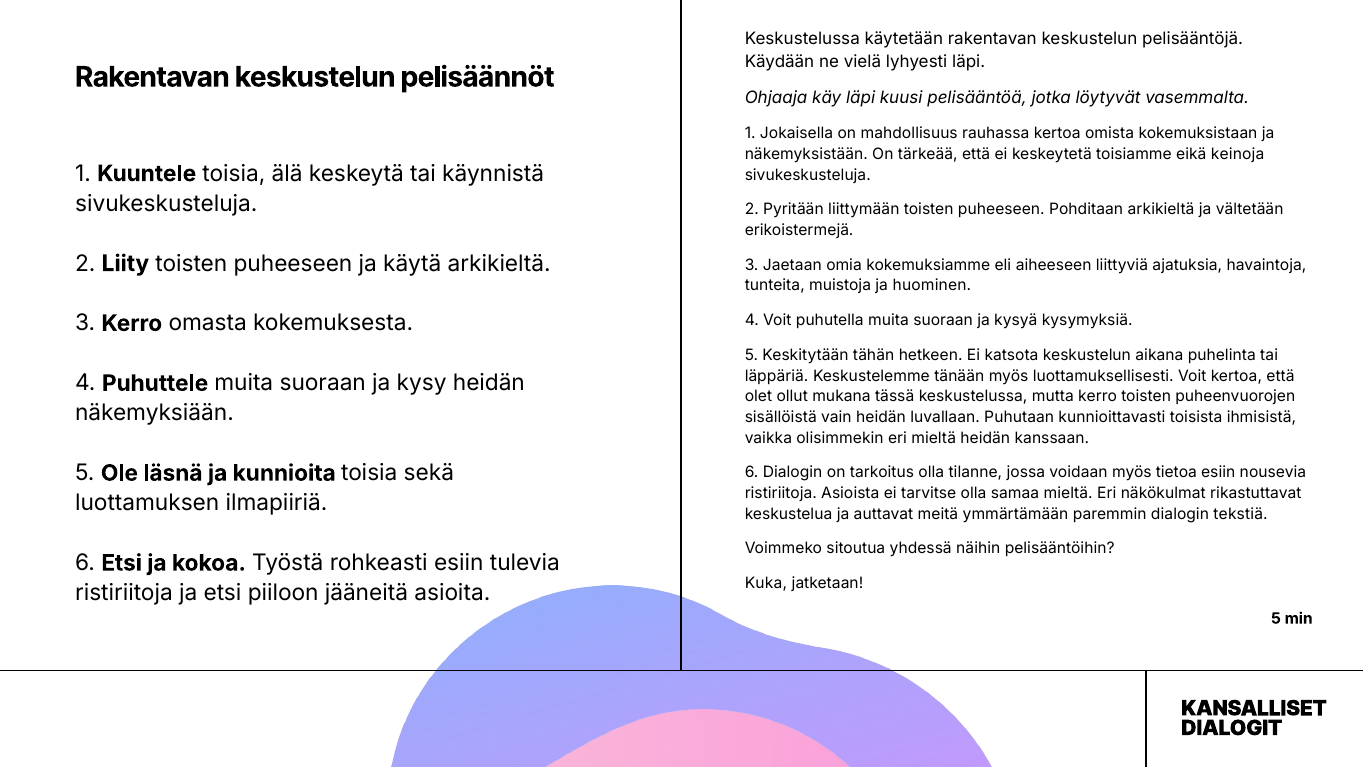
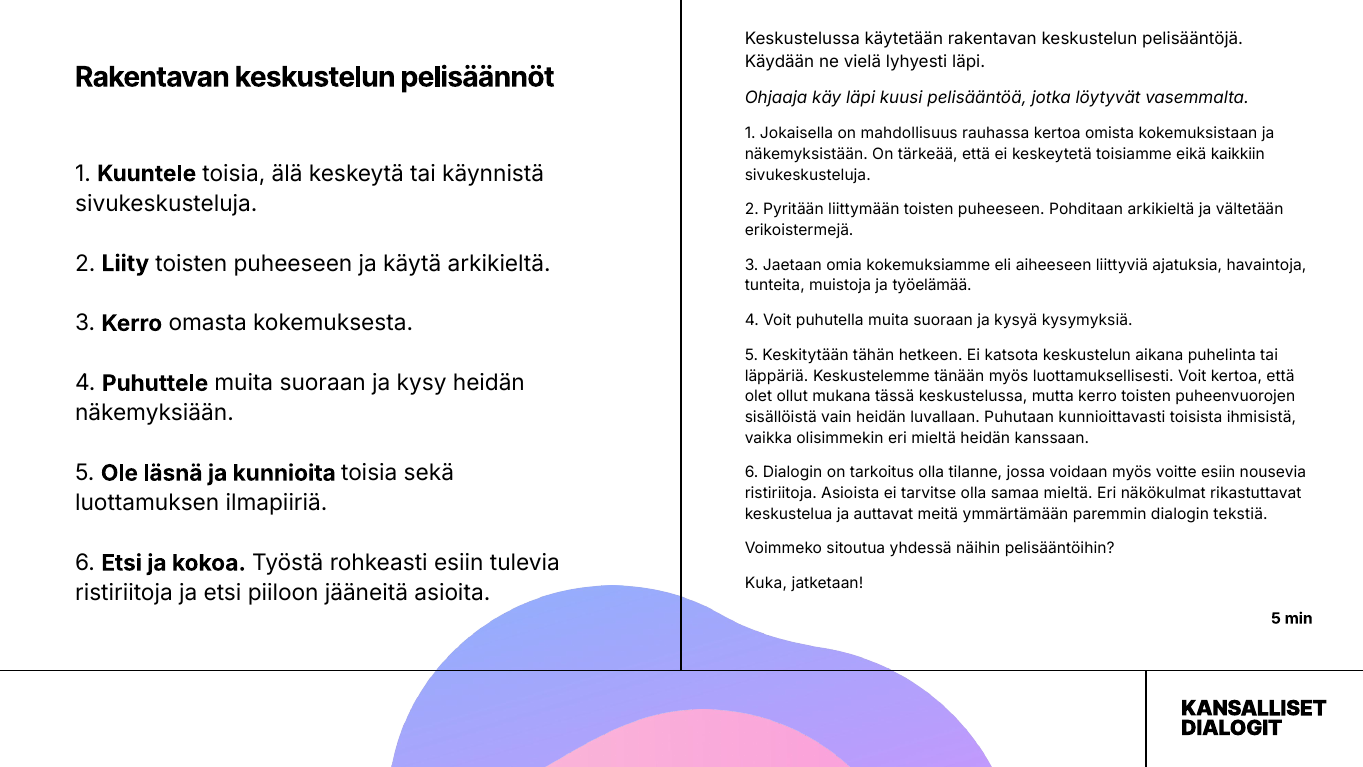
keinoja: keinoja -> kaikkiin (1238, 154)
huominen: huominen -> työelämää (932, 286)
tietoa: tietoa -> voitte (1176, 473)
